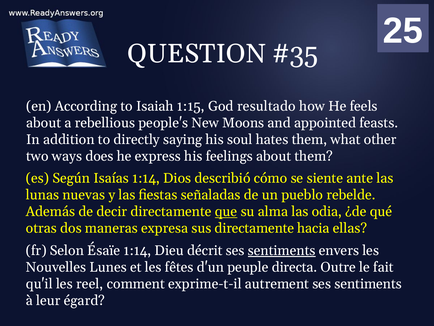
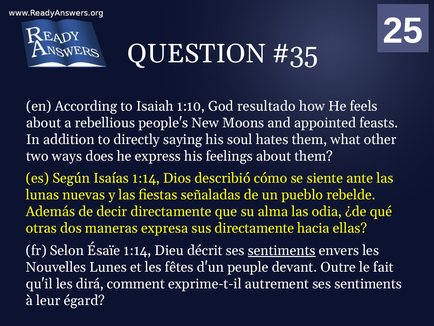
1:15: 1:15 -> 1:10 (191, 106)
que underline: present -> none (226, 211)
directa: directa -> devant (294, 267)
reel: reel -> dirá (90, 283)
